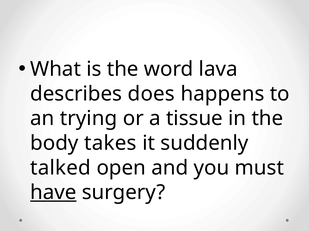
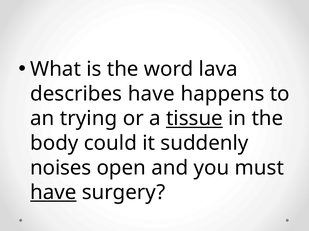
describes does: does -> have (151, 94)
tissue underline: none -> present (194, 119)
takes: takes -> could (110, 144)
talked: talked -> noises (61, 168)
